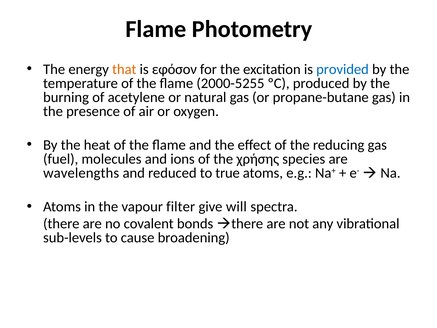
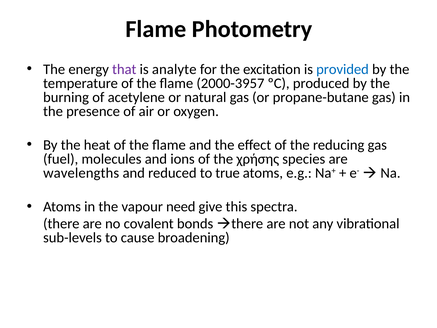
that colour: orange -> purple (124, 69)
εφόσον: εφόσον -> analyte (174, 69)
2000-5255: 2000-5255 -> 2000-3957 (230, 83)
filter: filter -> need (181, 207)
will: will -> this (236, 207)
